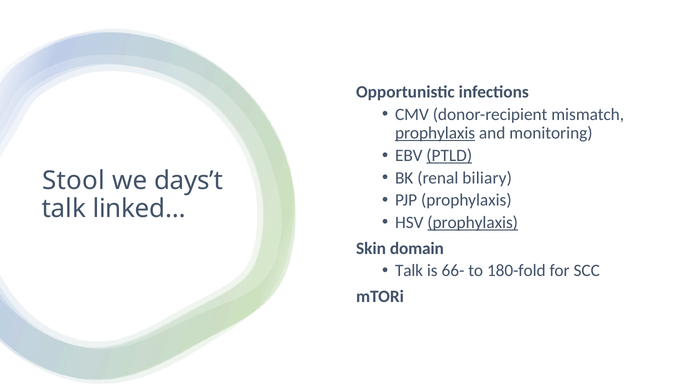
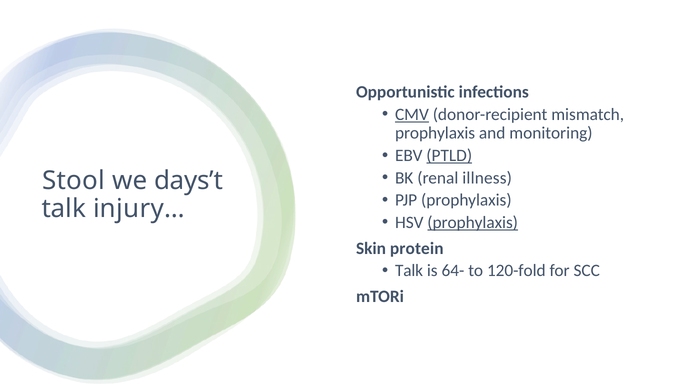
CMV underline: none -> present (412, 114)
prophylaxis underline: present -> none (435, 133)
biliary: biliary -> illness (487, 178)
linked…: linked… -> injury… (139, 209)
domain: domain -> protein (417, 248)
66-: 66- -> 64- (453, 271)
180-fold: 180-fold -> 120-fold (516, 271)
